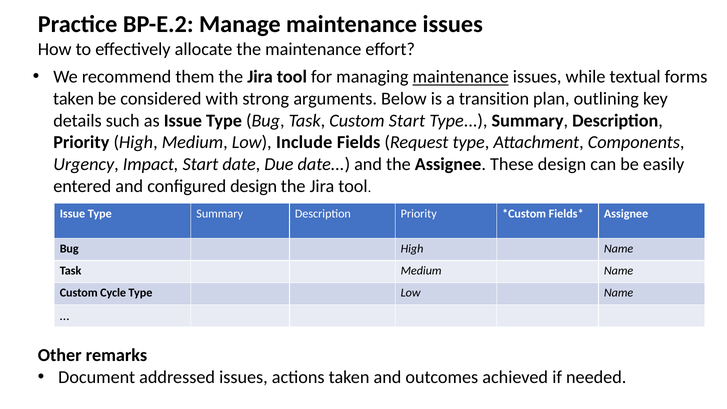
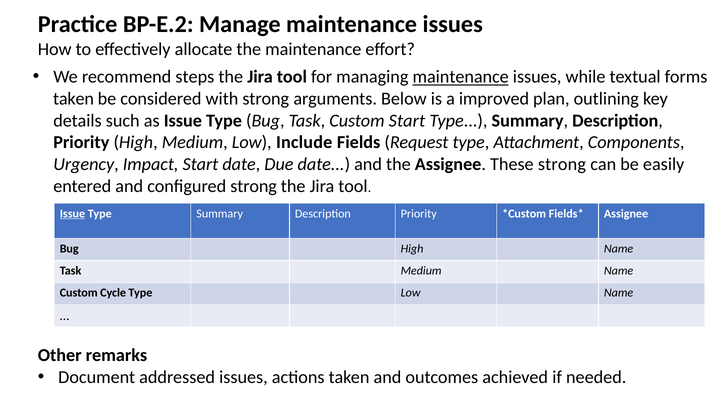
them: them -> steps (195, 77)
transition: transition -> improved (494, 99)
These design: design -> strong (562, 164)
configured design: design -> strong (254, 186)
Issue underline: none -> present (72, 214)
